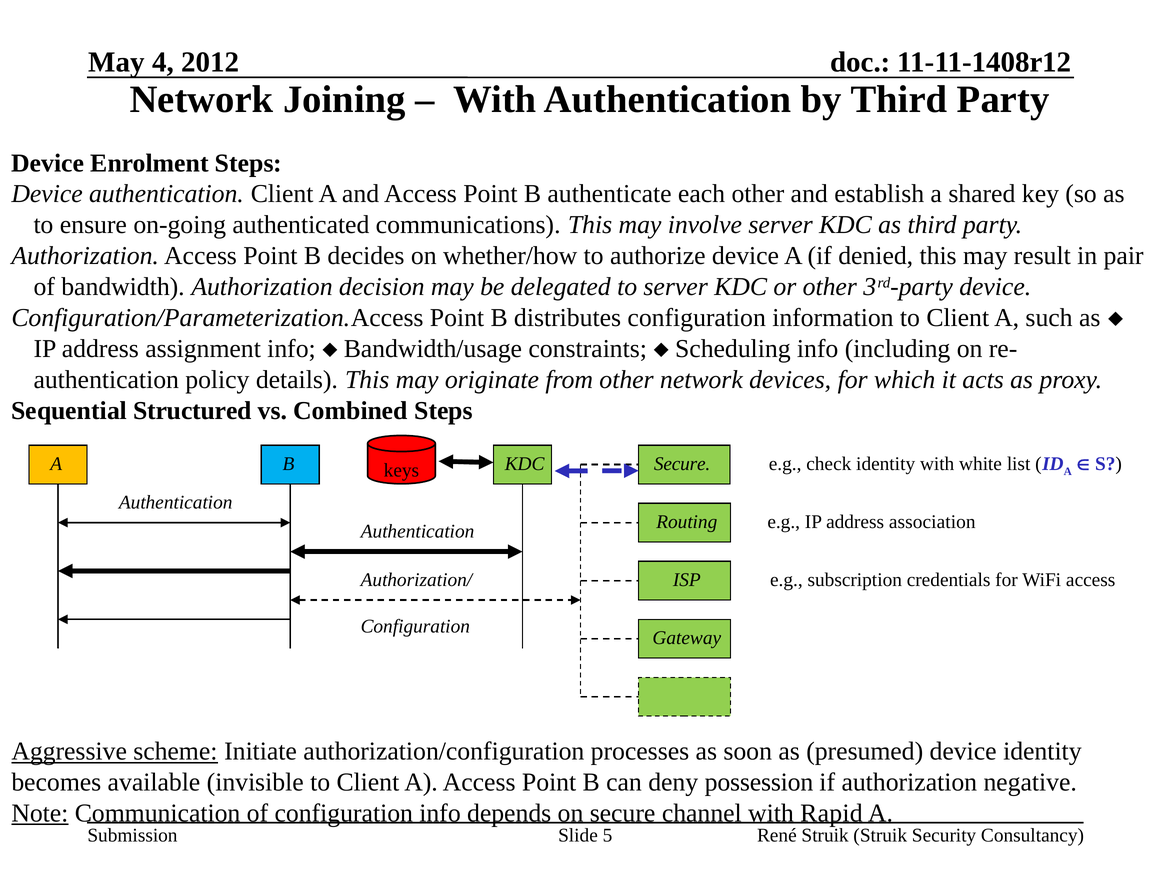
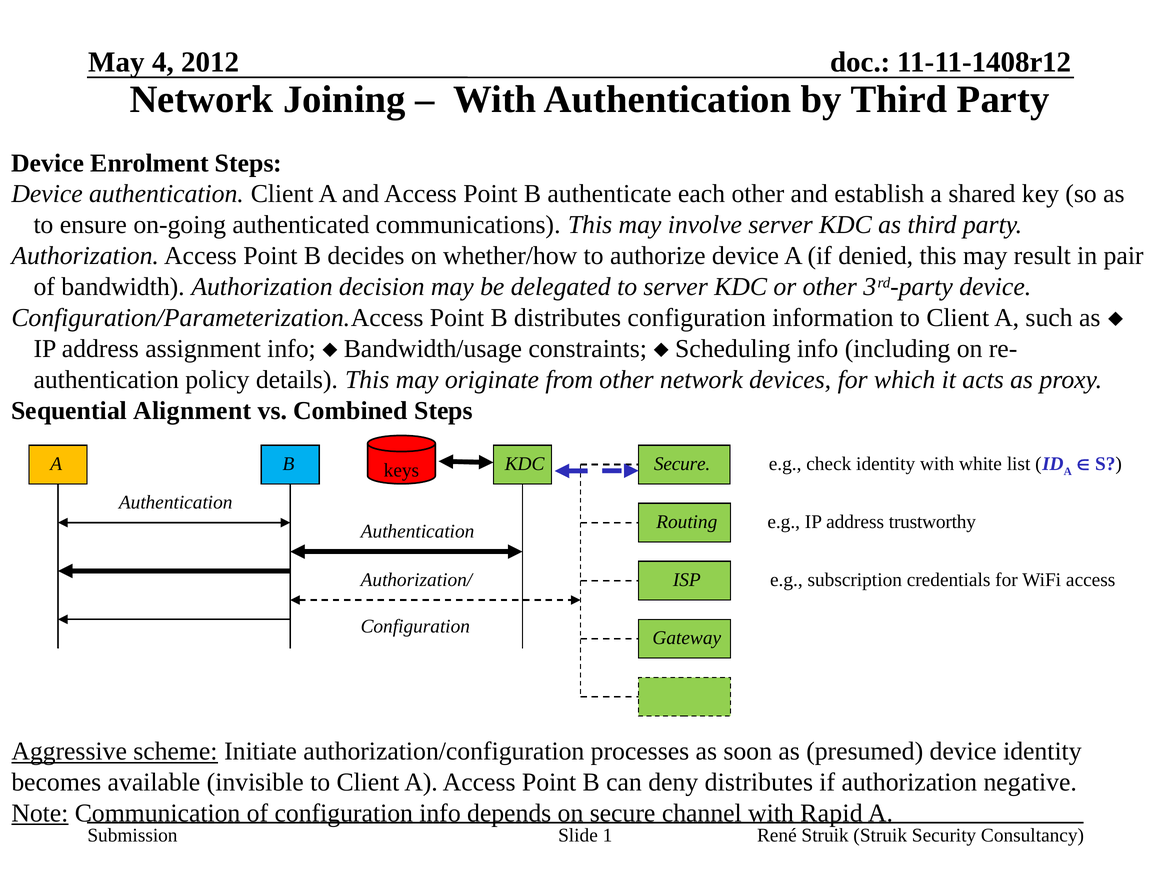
Structured: Structured -> Alignment (192, 411)
association: association -> trustworthy (932, 522)
deny possession: possession -> distributes (759, 782)
5: 5 -> 1 (608, 835)
